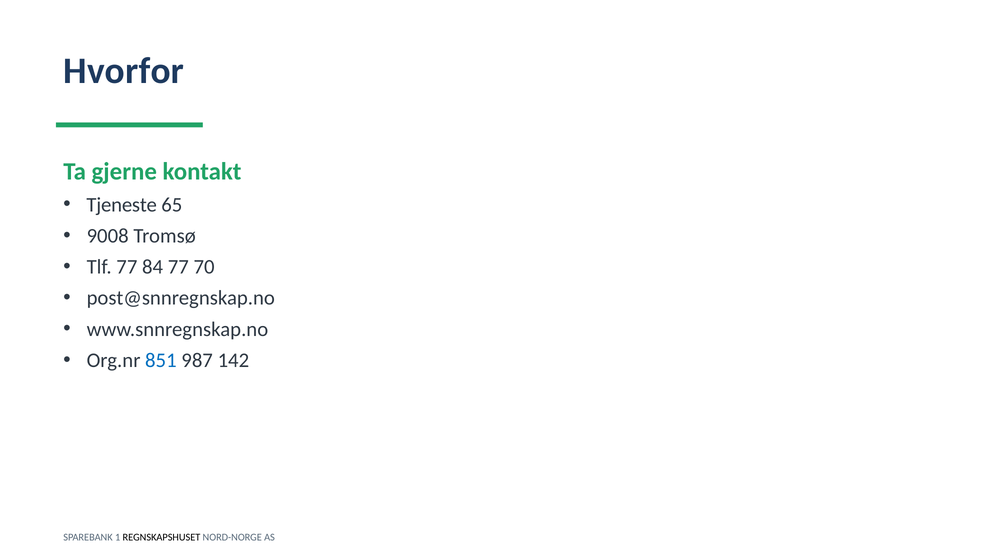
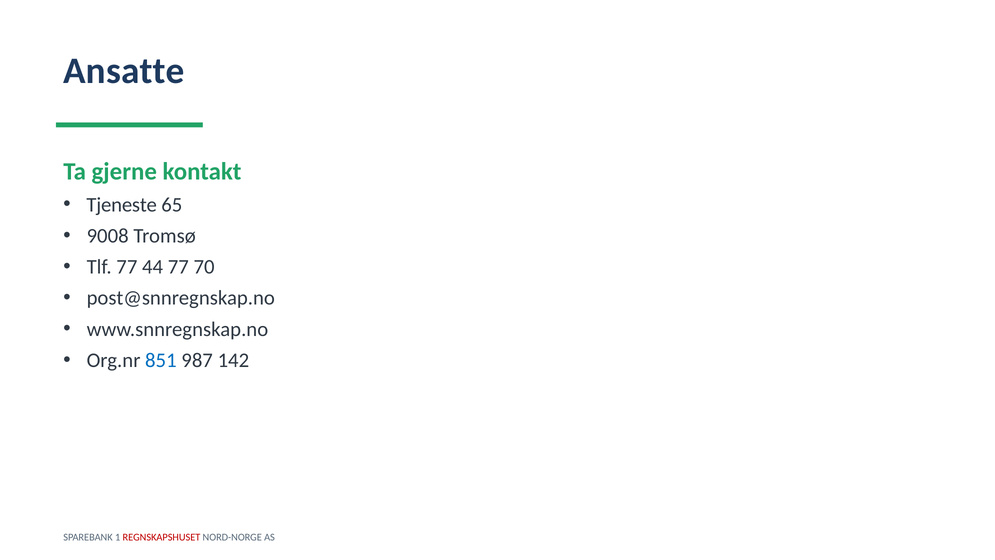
Hvorfor: Hvorfor -> Ansatte (124, 71)
84: 84 -> 44 (153, 267)
REGNSKAPSHUSET colour: black -> red (161, 537)
